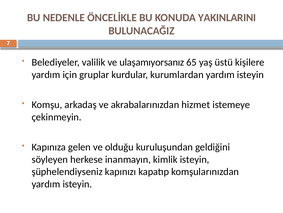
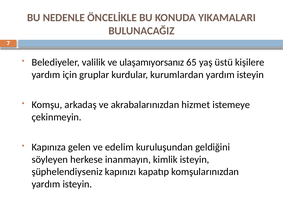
YAKINLARINI: YAKINLARINI -> YIKAMALARI (227, 18)
olduğu: olduğu -> edelim (119, 147)
